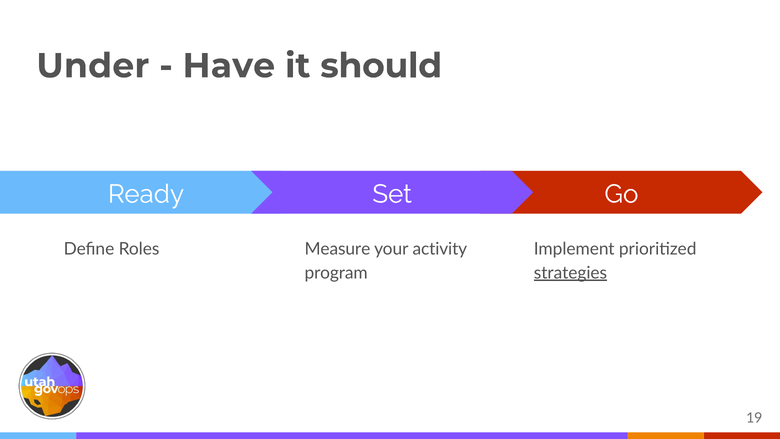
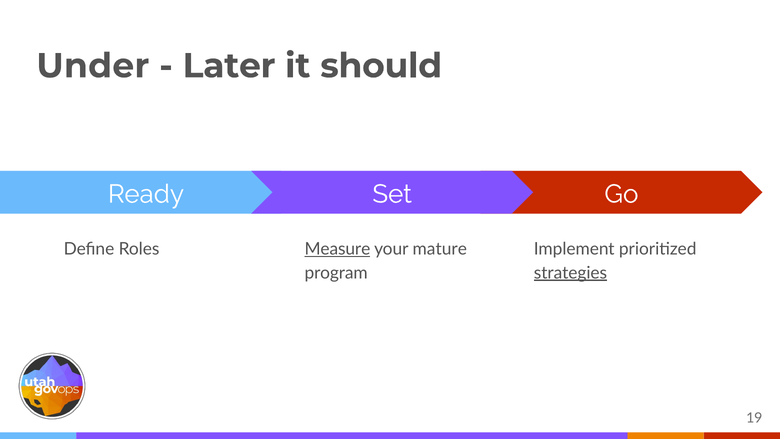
Have: Have -> Later (229, 66)
Measure underline: none -> present (337, 249)
activity: activity -> mature (440, 249)
